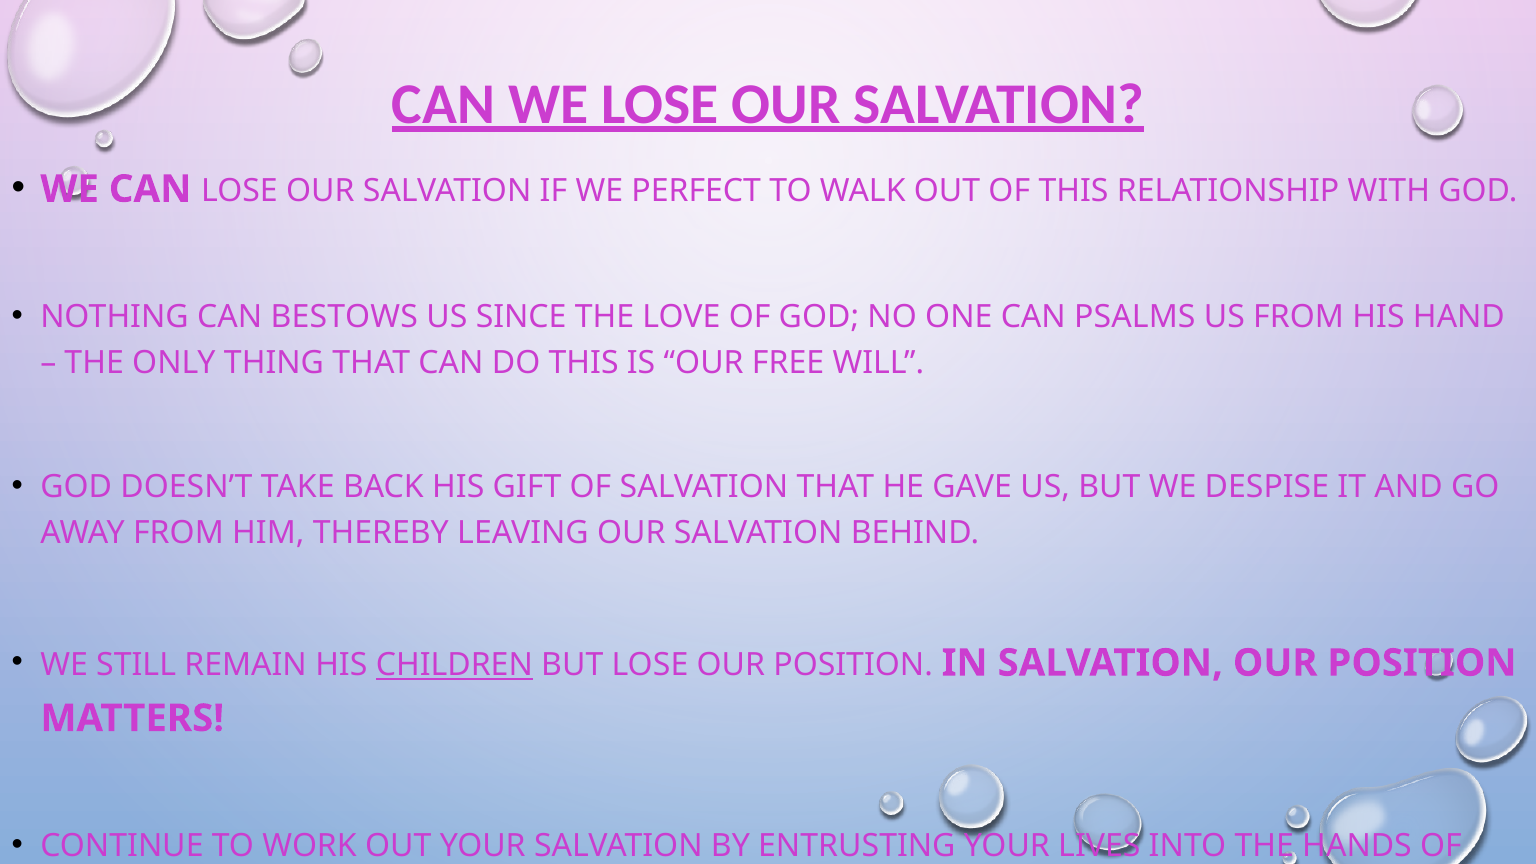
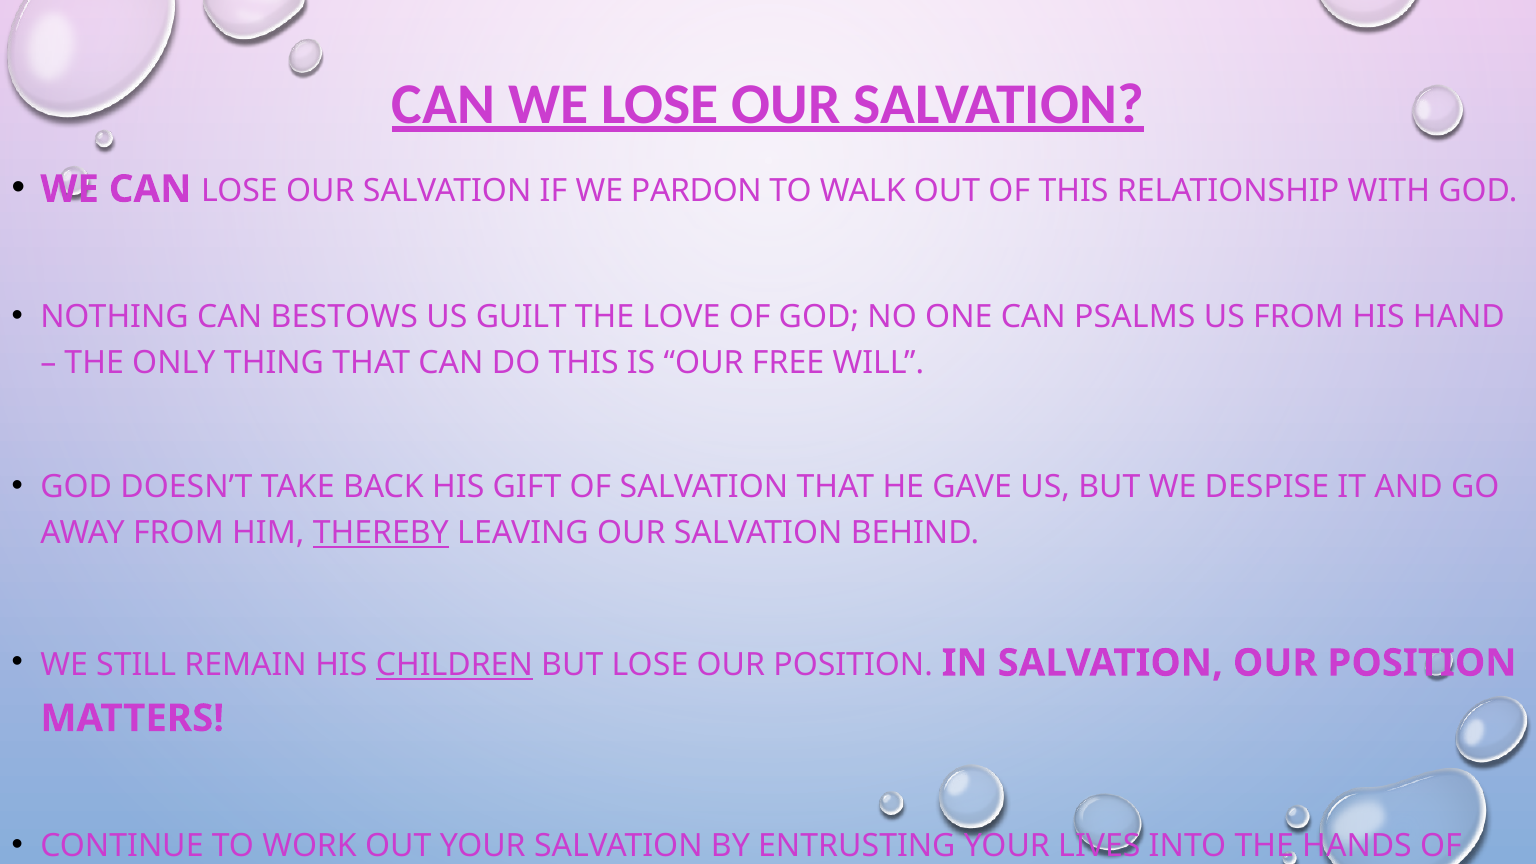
PERFECT: PERFECT -> PARDON (696, 191)
SINCE: SINCE -> GUILT (521, 317)
THEREBY underline: none -> present (381, 533)
